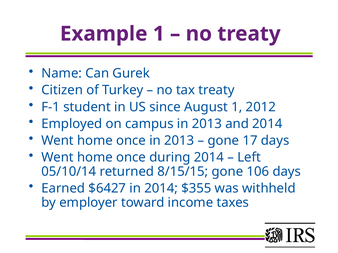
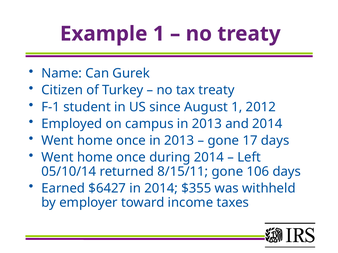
8/15/15: 8/15/15 -> 8/15/11 (183, 172)
